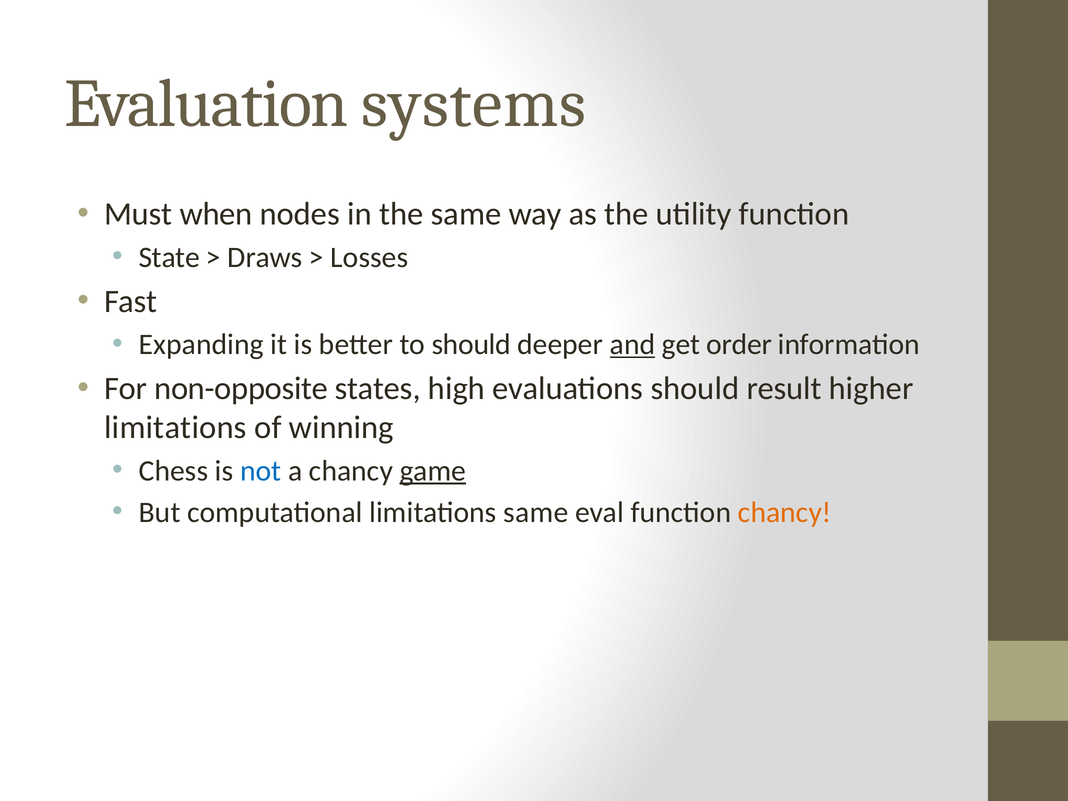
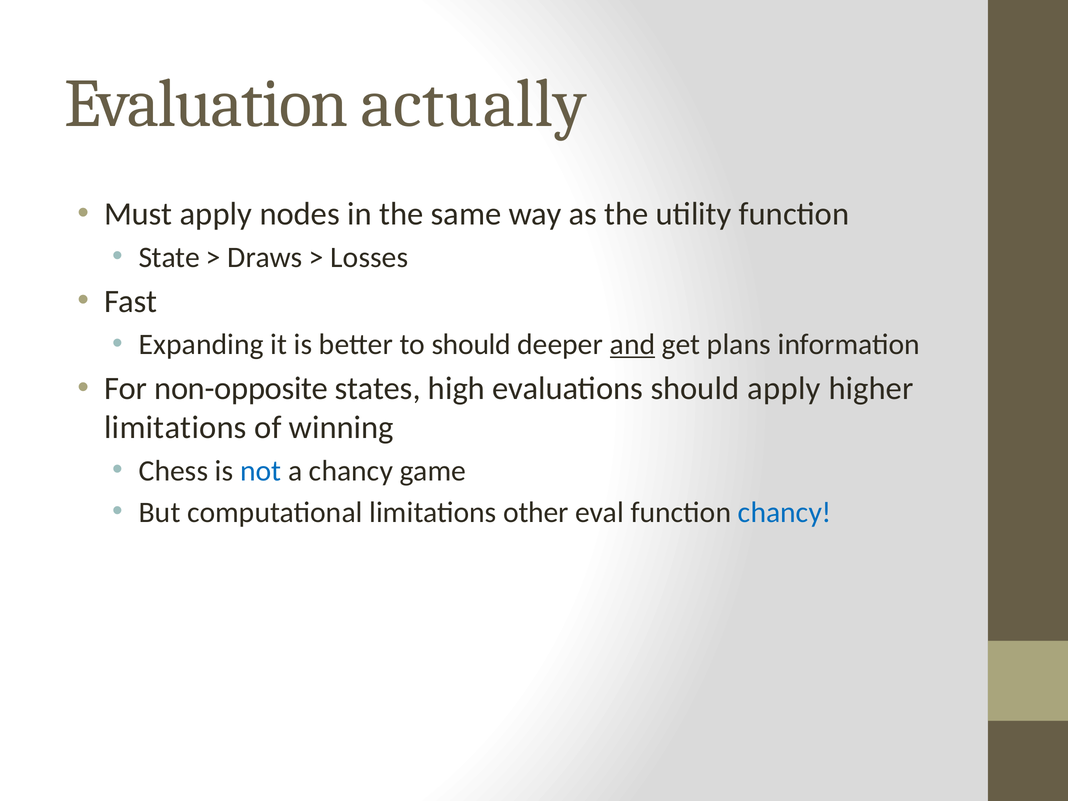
systems: systems -> actually (474, 104)
Must when: when -> apply (216, 214)
order: order -> plans (739, 344)
should result: result -> apply (784, 389)
game underline: present -> none (433, 471)
limitations same: same -> other (536, 512)
chancy colour: orange -> blue (785, 512)
